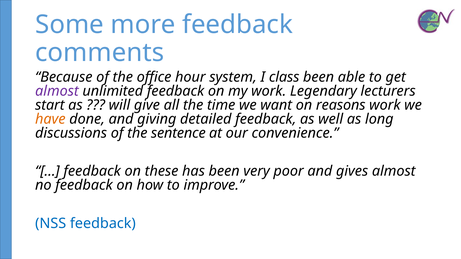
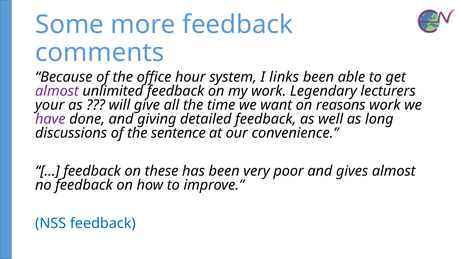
class: class -> links (284, 77)
start: start -> your (50, 105)
have colour: orange -> purple (50, 119)
